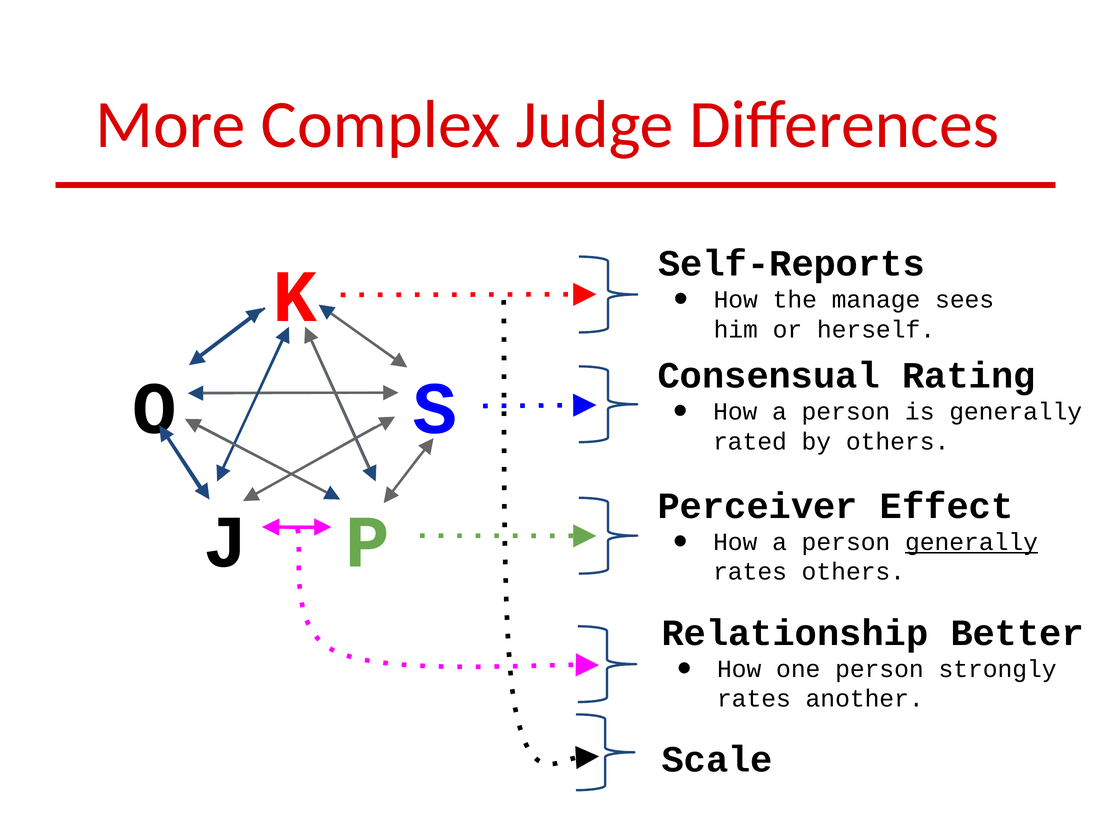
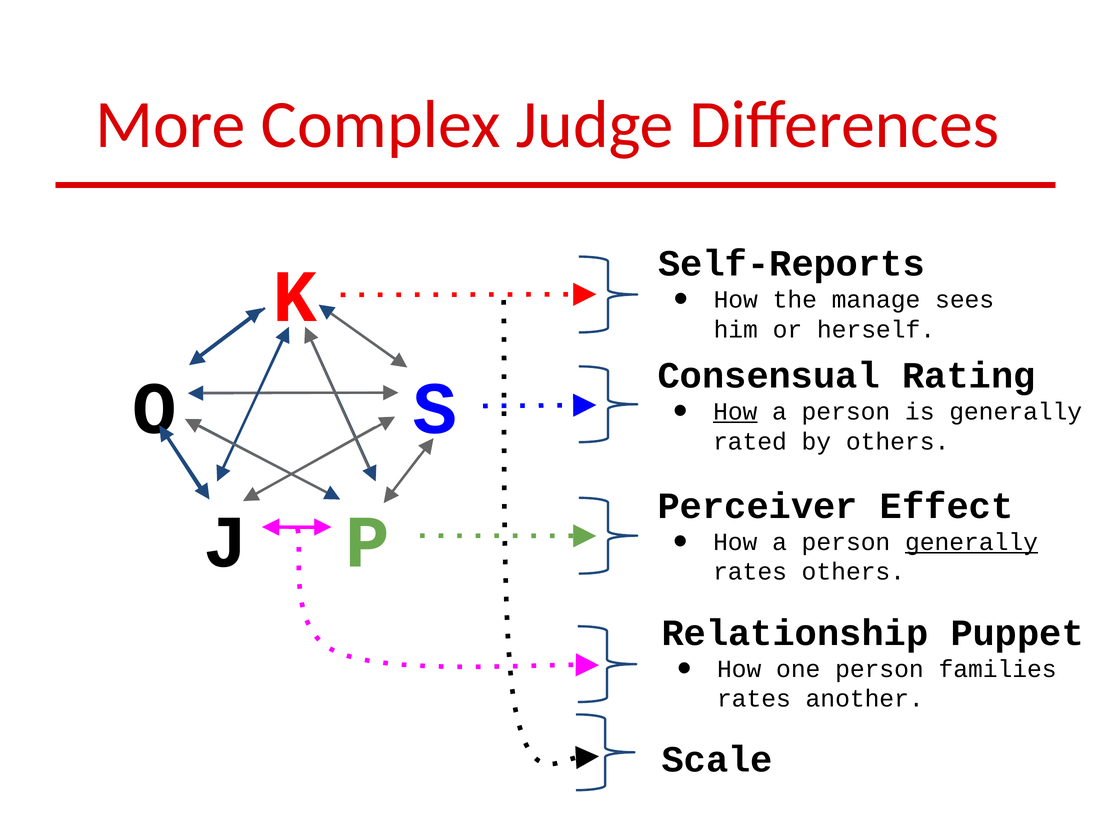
How underline: none -> present (735, 412)
Better: Better -> Puppet (1017, 633)
strongly: strongly -> families (998, 669)
